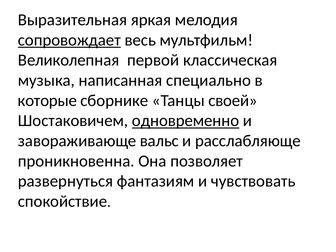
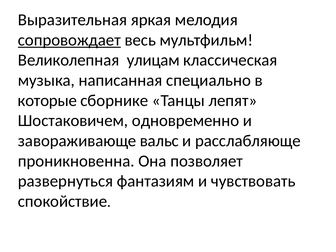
первой: первой -> улицам (153, 60)
своей: своей -> лепят (233, 101)
одновременно underline: present -> none (186, 121)
